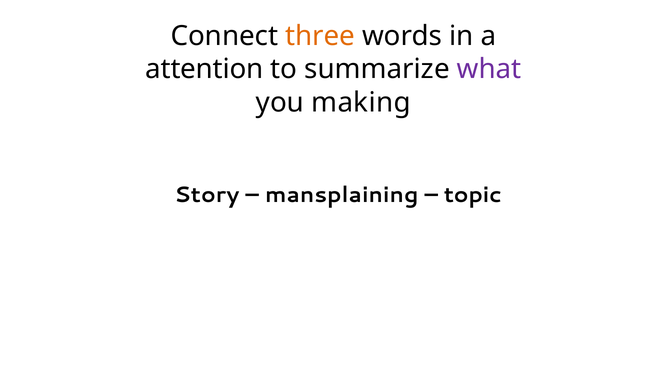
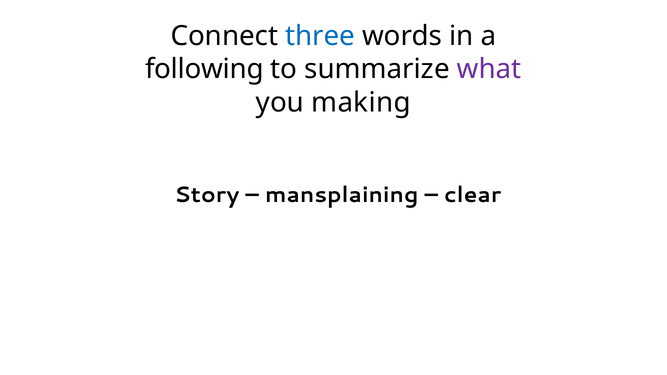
three colour: orange -> blue (320, 36)
attention: attention -> following (204, 69)
topic: topic -> clear (473, 195)
